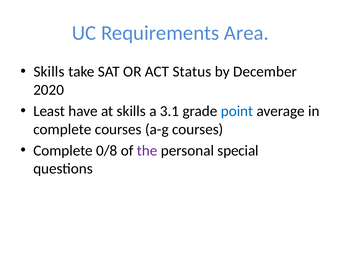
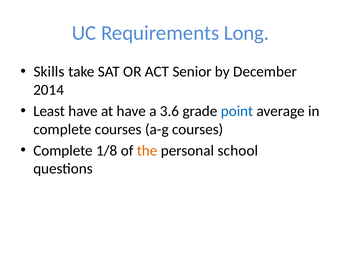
Area: Area -> Long (247, 33)
Status: Status -> Senior (192, 72)
2020: 2020 -> 2014 (49, 90)
at skills: skills -> have (131, 111)
3.1: 3.1 -> 3.6 (170, 111)
0/8: 0/8 -> 1/8 (107, 150)
the colour: purple -> orange (147, 150)
special: special -> school (238, 150)
